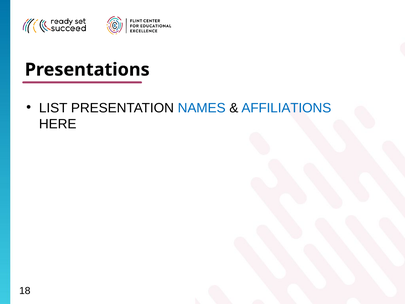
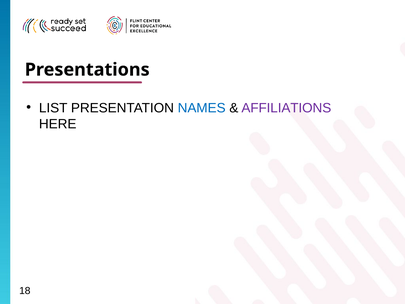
AFFILIATIONS colour: blue -> purple (286, 108)
